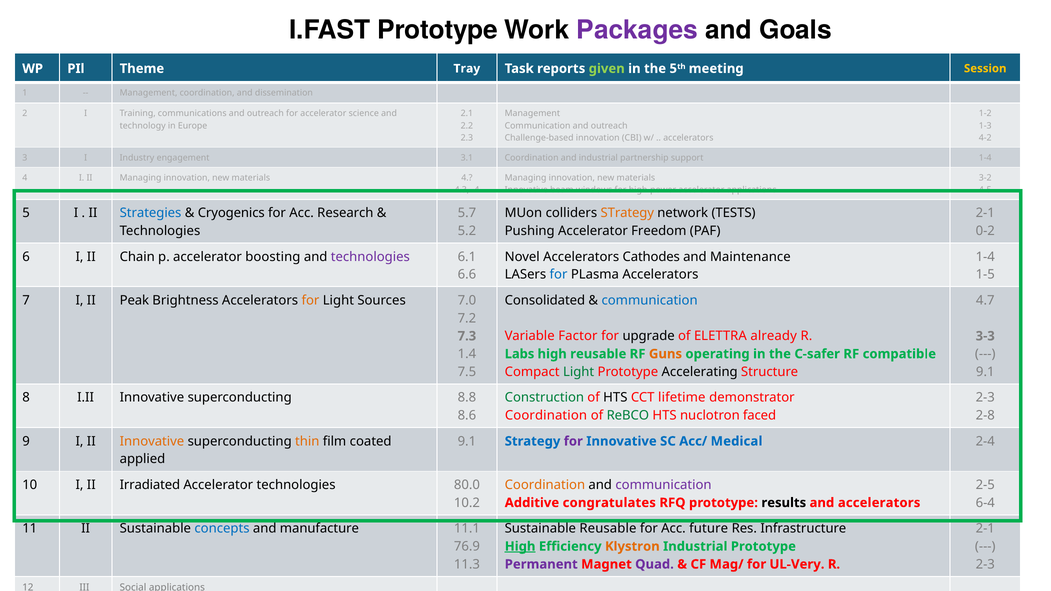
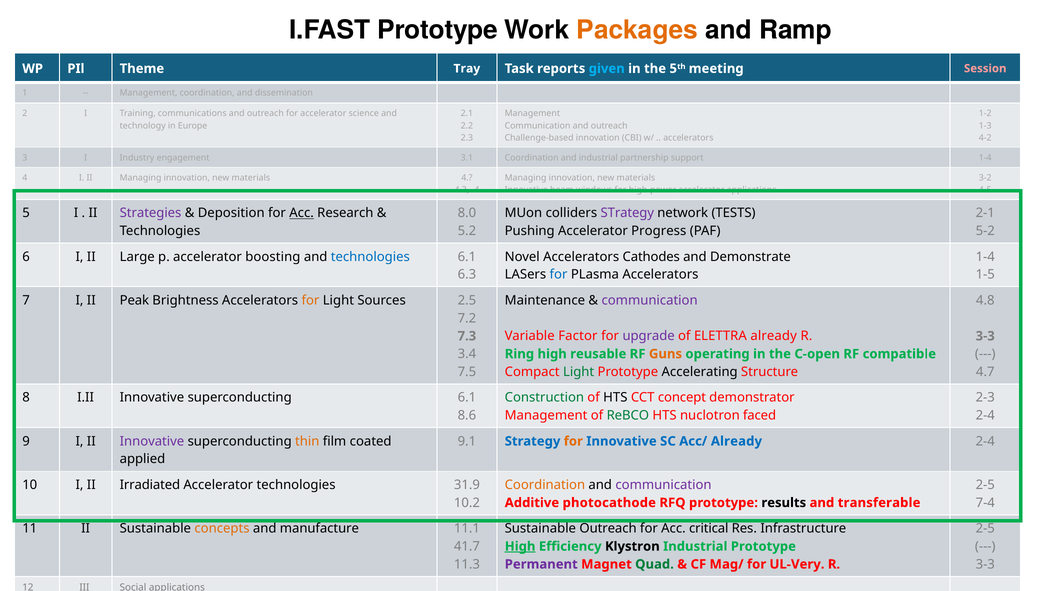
Packages colour: purple -> orange (637, 30)
Goals: Goals -> Ramp (796, 30)
given colour: light green -> light blue (607, 69)
Session colour: yellow -> pink (985, 68)
Strategies colour: blue -> purple (151, 213)
Cryogenics: Cryogenics -> Deposition (231, 213)
Acc underline: none -> present (302, 213)
5.7: 5.7 -> 8.0 (467, 213)
STrategy colour: orange -> purple (627, 213)
Freedom: Freedom -> Progress (659, 231)
0-2: 0-2 -> 5-2 (985, 231)
Chain: Chain -> Large (137, 257)
technologies colour: purple -> blue (370, 257)
Maintenance: Maintenance -> Demonstrate (750, 257)
6.6: 6.6 -> 6.3 (467, 275)
7.0: 7.0 -> 2.5 (467, 300)
Consolidated: Consolidated -> Maintenance (545, 300)
communication colour: blue -> purple (650, 300)
4.7: 4.7 -> 4.8 (985, 300)
upgrade colour: black -> purple (649, 336)
1.4: 1.4 -> 3.4 (467, 354)
Labs: Labs -> Ring (519, 354)
C-safer: C-safer -> C-open (817, 354)
9.1: 9.1 -> 4.7 (985, 372)
superconducting 8.8: 8.8 -> 6.1 (467, 398)
lifetime: lifetime -> concept (682, 398)
Coordination: Coordination -> Management (546, 416)
2-8: 2-8 -> 2-4 (985, 416)
Innovative colour: orange -> purple (152, 441)
for colour: purple -> orange (573, 441)
Acc/ Medical: Medical -> Already (736, 441)
80.0: 80.0 -> 31.9 (467, 485)
6-4: 6-4 -> 7-4 (985, 503)
congratulates: congratulates -> photocathode (609, 503)
and accelerators: accelerators -> transferable (879, 503)
concepts colour: blue -> orange (222, 529)
Sustainable Reusable: Reusable -> Outreach (608, 529)
future: future -> critical (709, 529)
2-1: 2-1 -> 2-5 (985, 529)
76.9: 76.9 -> 41.7 (467, 547)
Klystron colour: orange -> black (632, 547)
2-3: 2-3 -> 3-3 (985, 564)
Quad colour: purple -> green (655, 564)
